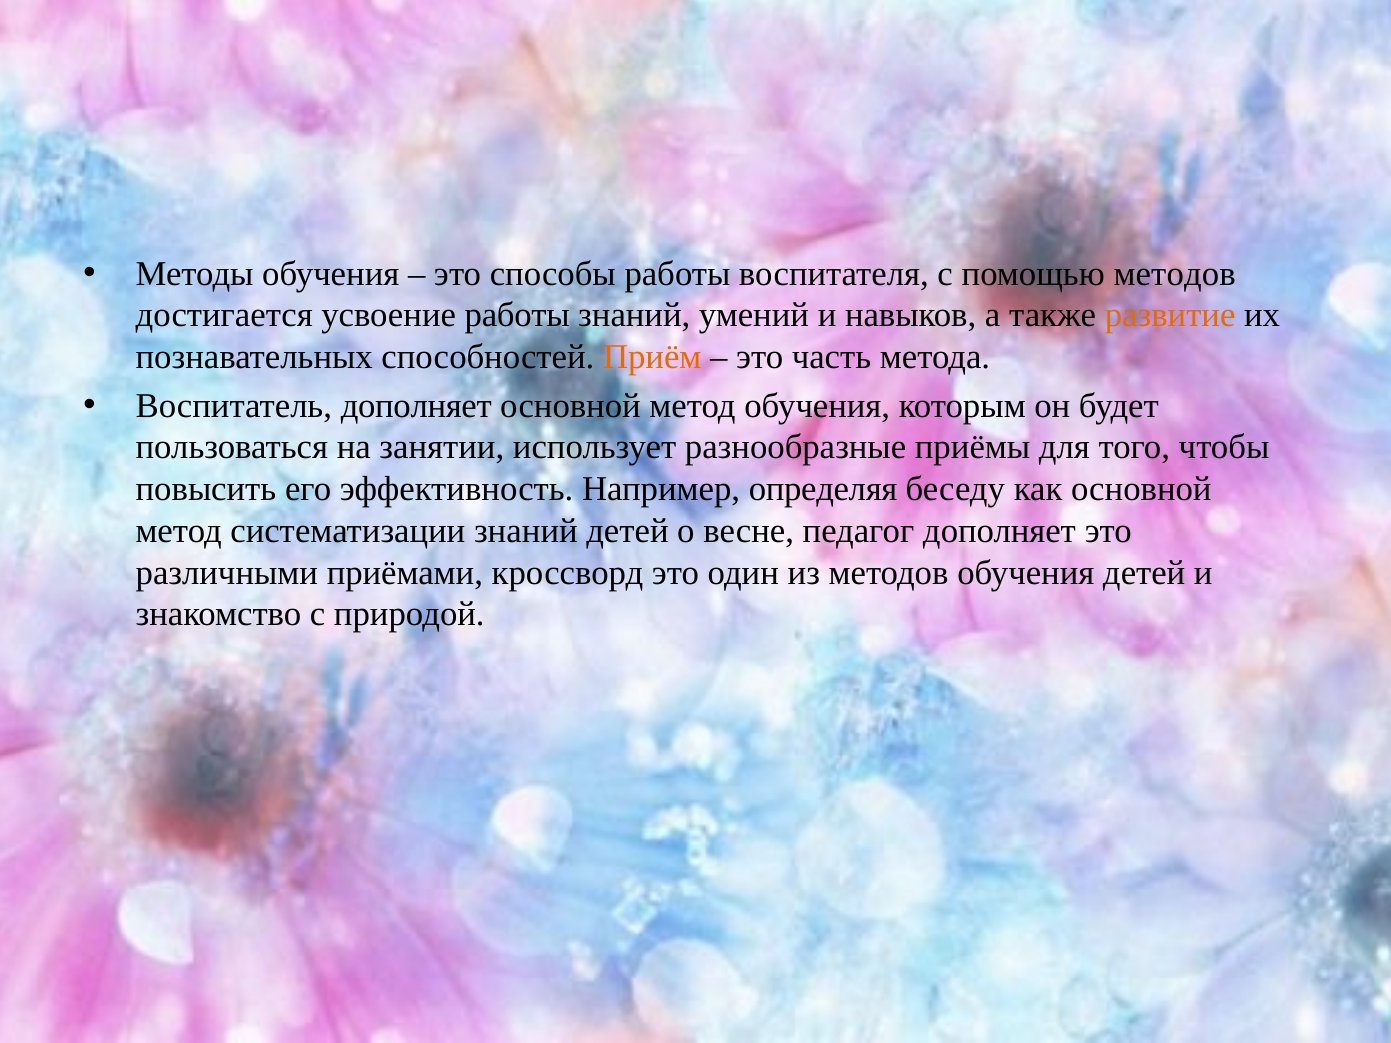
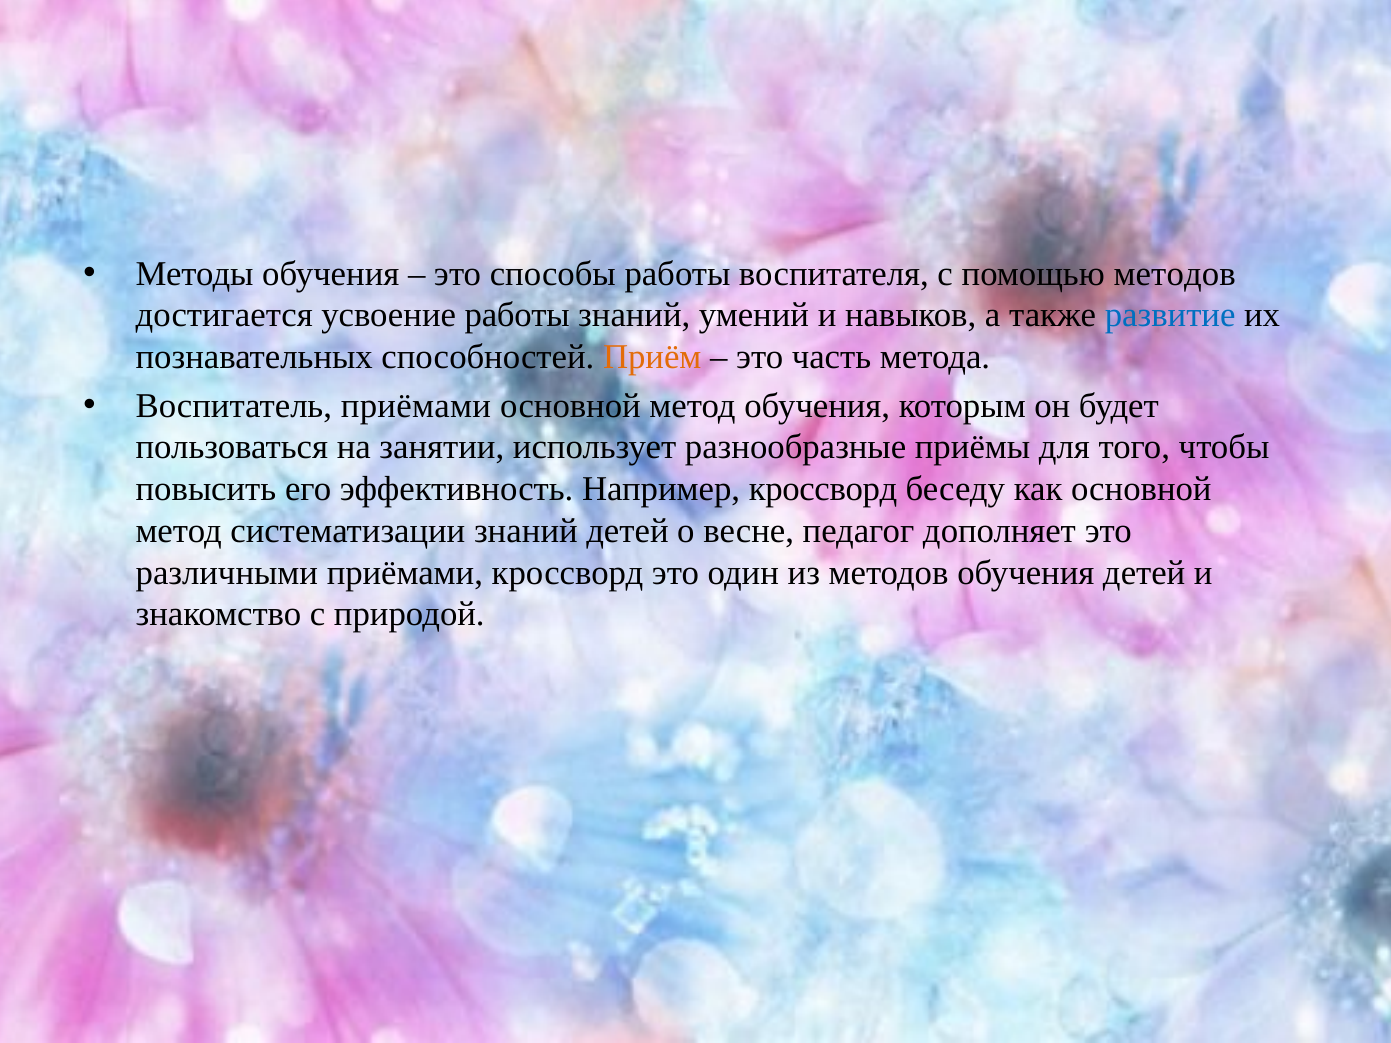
развитие colour: orange -> blue (1170, 315)
Воспитатель дополняет: дополняет -> приёмами (416, 406)
Например определяя: определяя -> кроссворд (823, 489)
